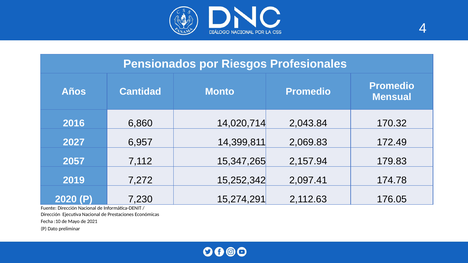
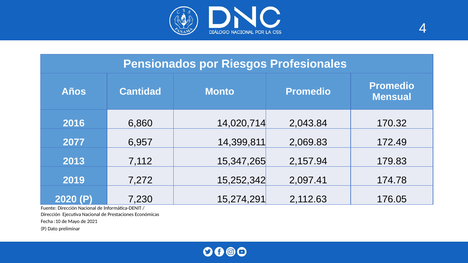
2027: 2027 -> 2077 (74, 142)
2057: 2057 -> 2013 (74, 161)
